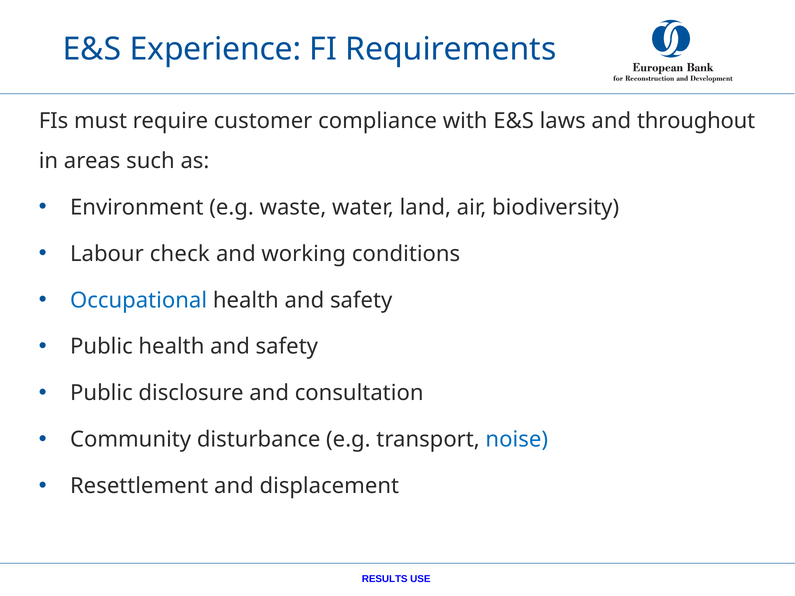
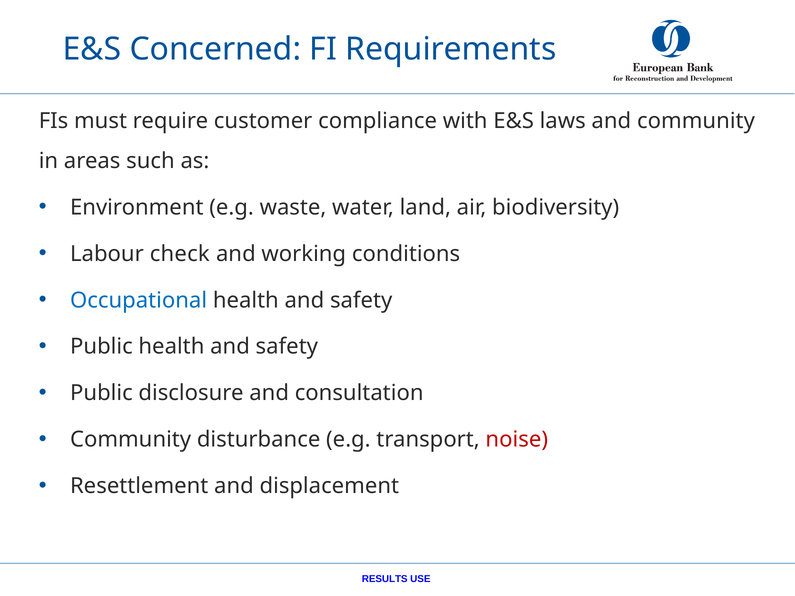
Experience: Experience -> Concerned (215, 49)
and throughout: throughout -> community (696, 121)
noise colour: blue -> red (517, 440)
